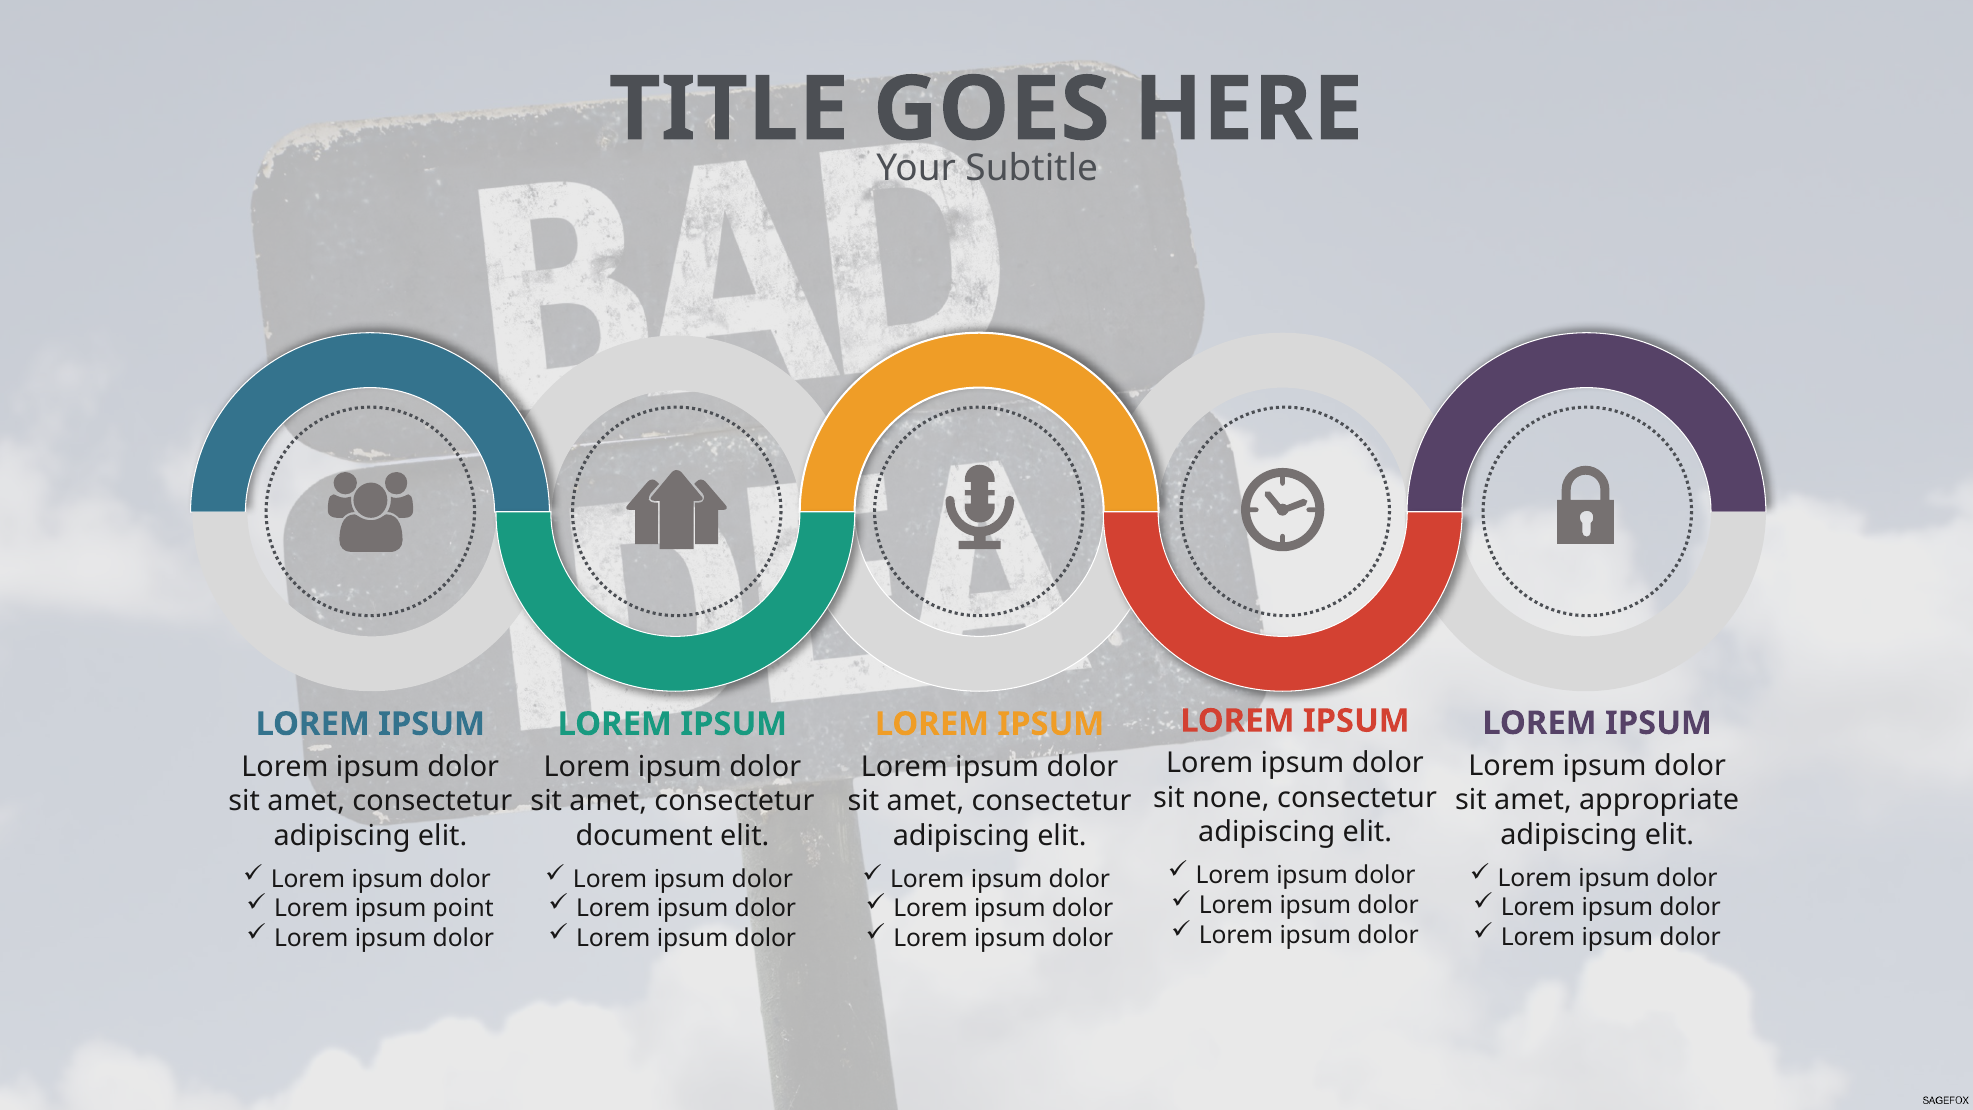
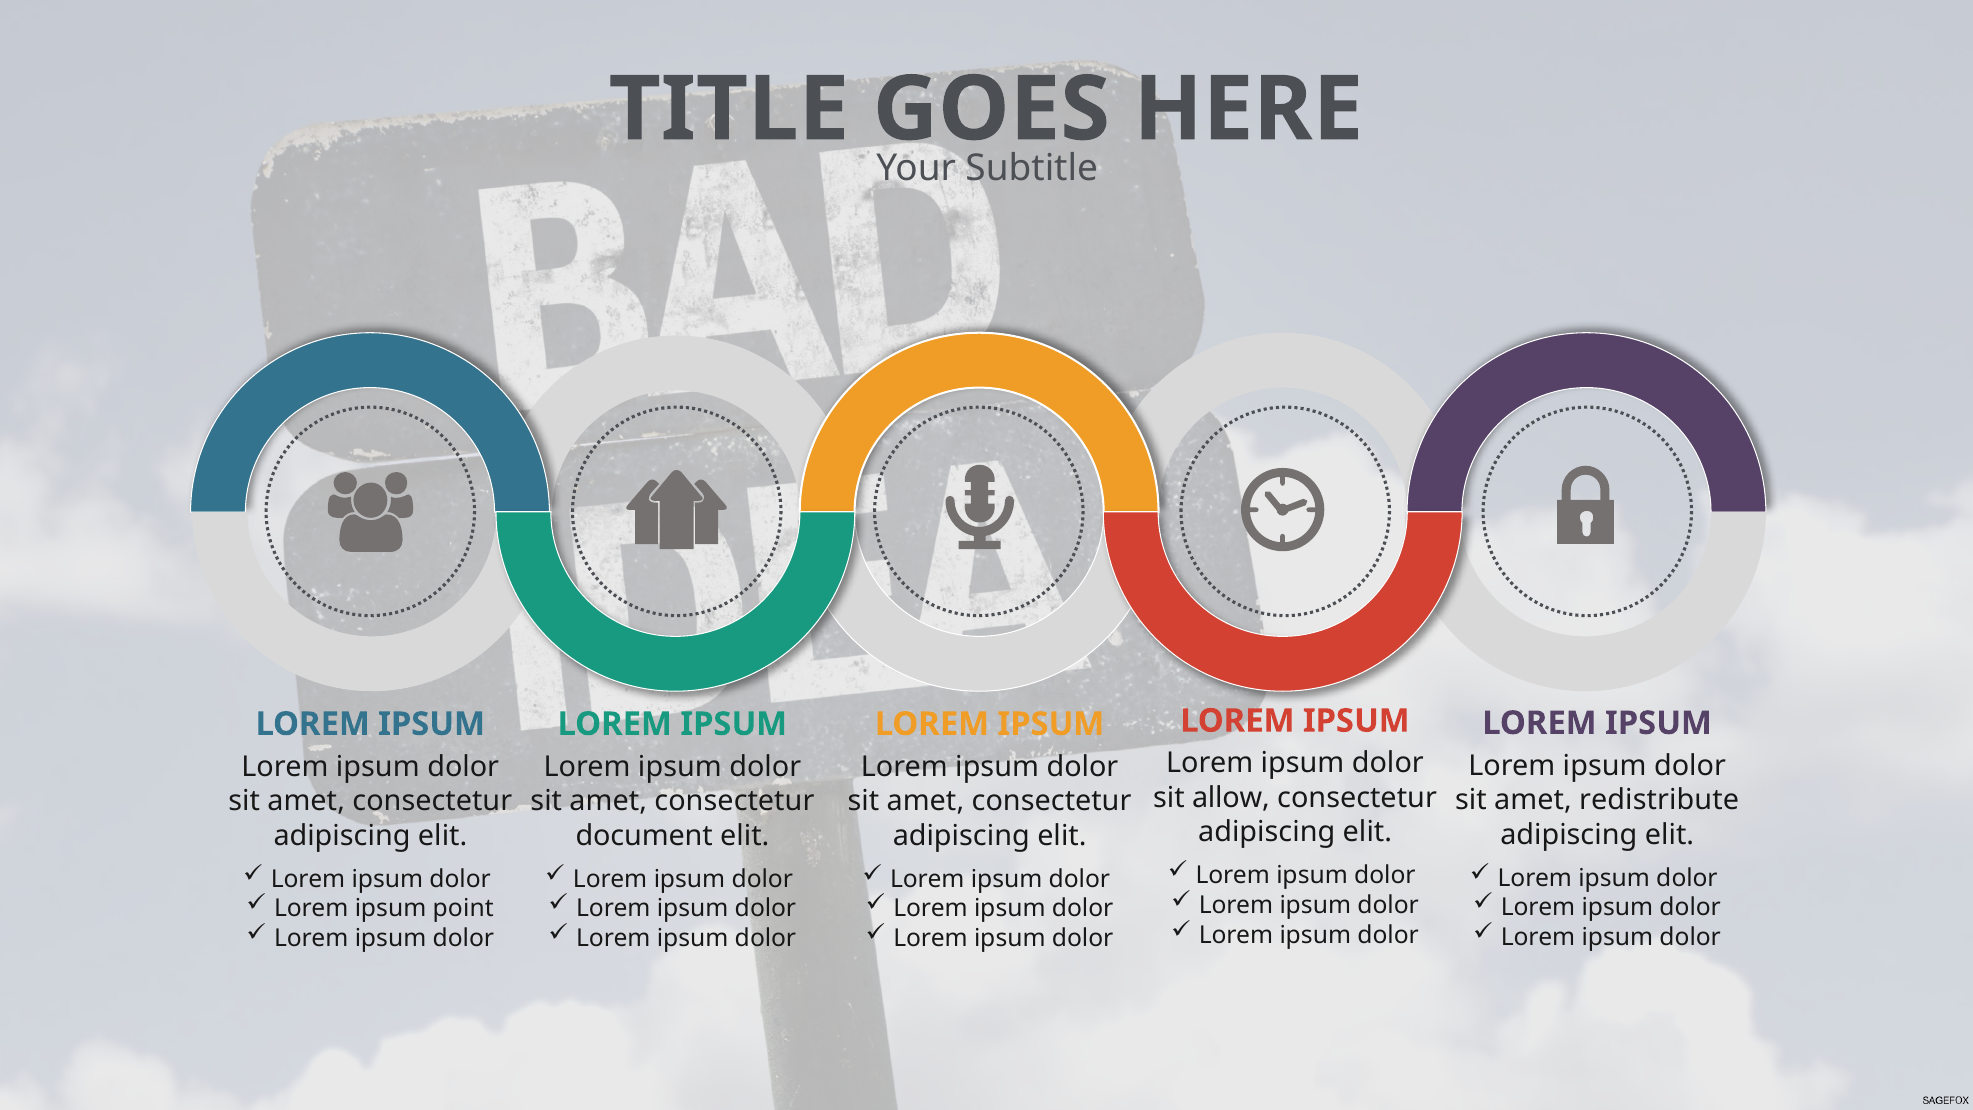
none: none -> allow (1231, 798)
appropriate: appropriate -> redistribute (1659, 800)
